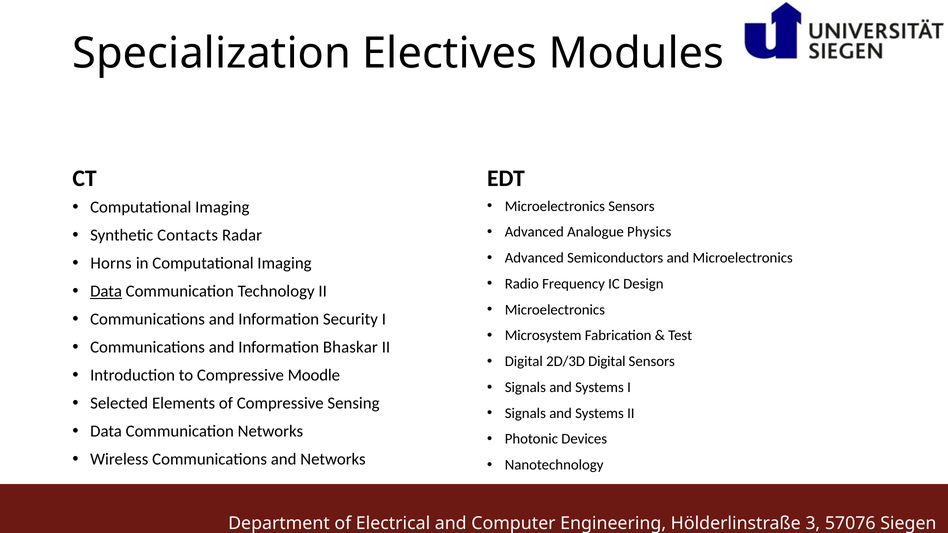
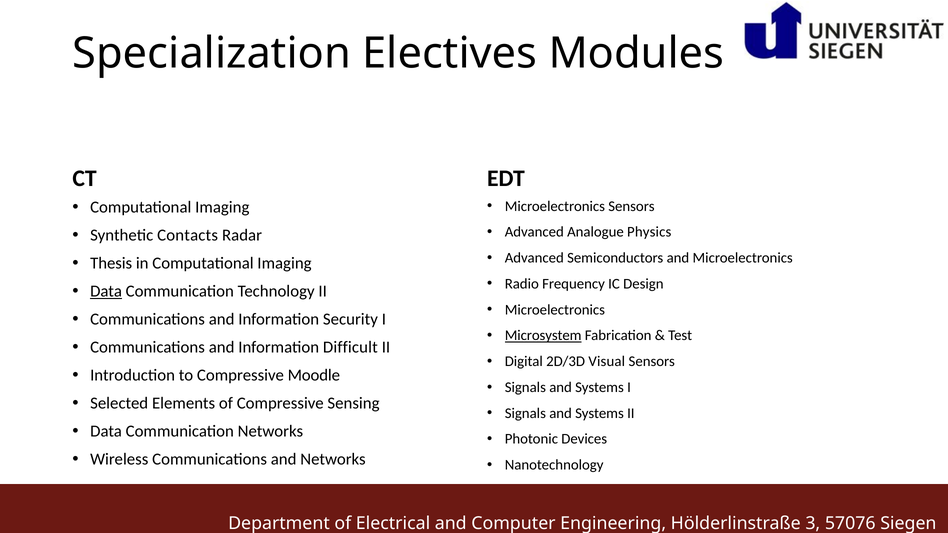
Horns: Horns -> Thesis (111, 263)
Microsystem underline: none -> present (543, 336)
Bhaskar: Bhaskar -> Difficult (350, 347)
2D/3D Digital: Digital -> Visual (607, 362)
